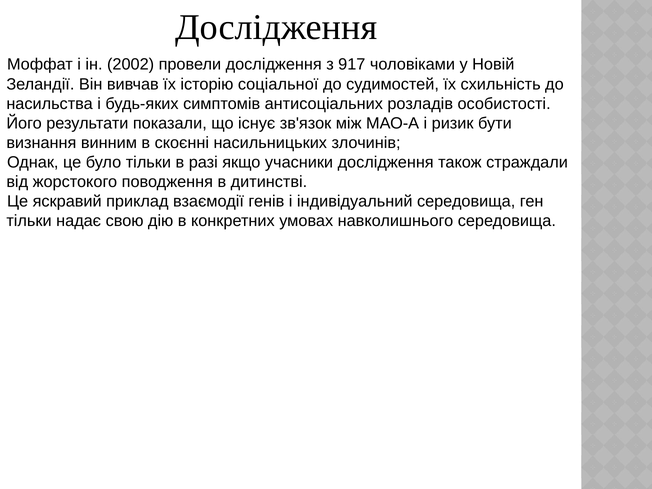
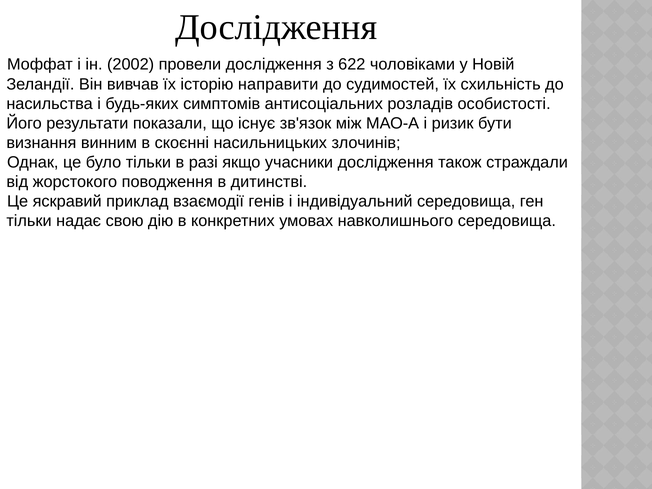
917: 917 -> 622 (352, 65)
соціальної: соціальної -> направити (278, 84)
